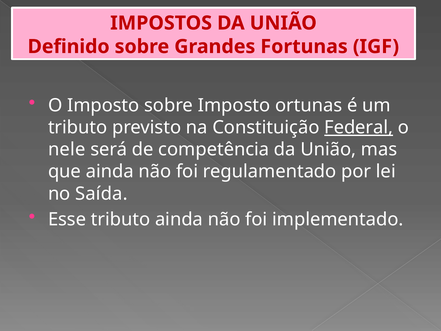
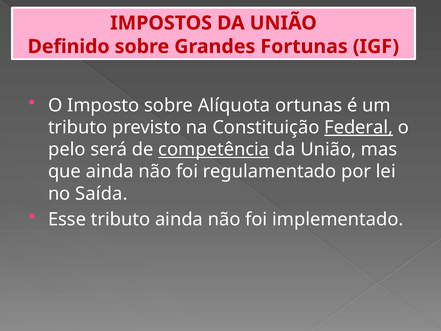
sobre Imposto: Imposto -> Alíquota (234, 105)
nele: nele -> pelo (67, 149)
competência underline: none -> present (214, 149)
